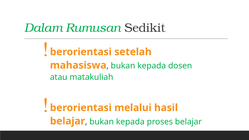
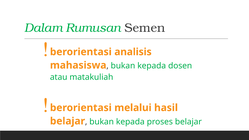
Sedikit: Sedikit -> Semen (145, 28)
setelah: setelah -> analisis (133, 52)
